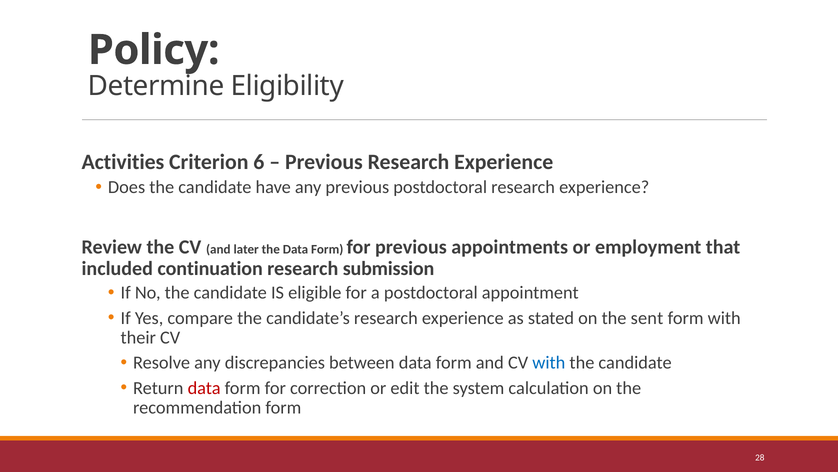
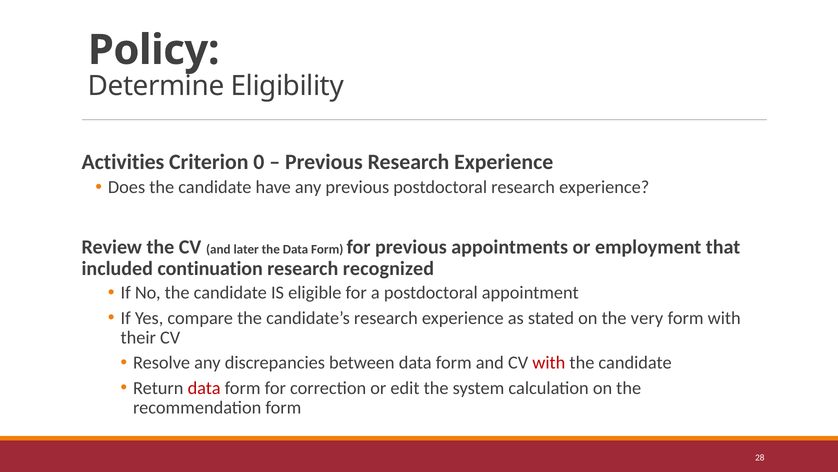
6: 6 -> 0 (259, 162)
submission: submission -> recognized (388, 268)
sent: sent -> very (647, 318)
with colour: blue -> red (549, 362)
